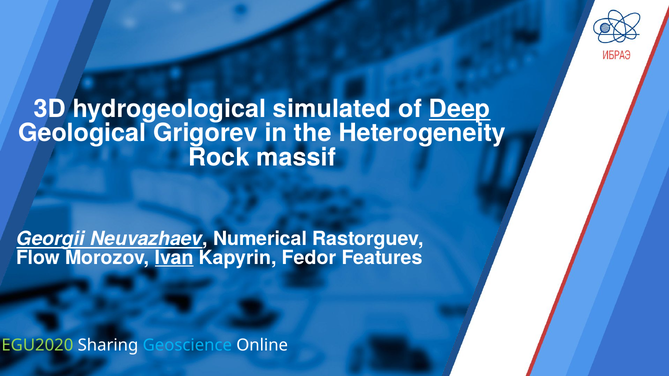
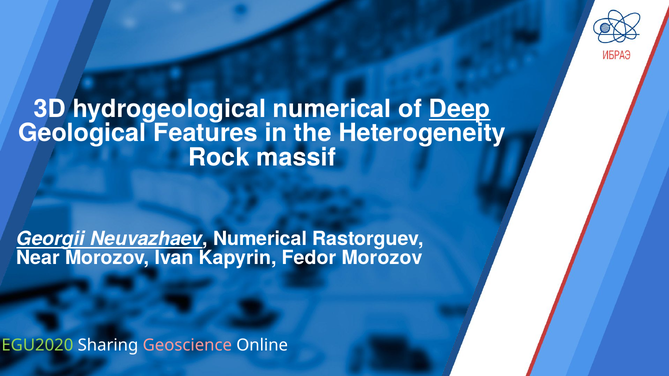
hydrogeological simulated: simulated -> numerical (332, 109)
Grigorev: Grigorev -> Features (206, 133)
Flow: Flow -> Near (38, 258)
Ivan underline: present -> none (174, 258)
Fedor Features: Features -> Morozov (382, 258)
Geoscience colour: light blue -> pink (187, 346)
